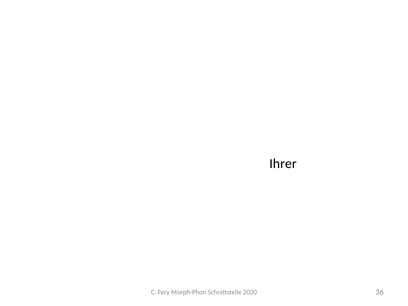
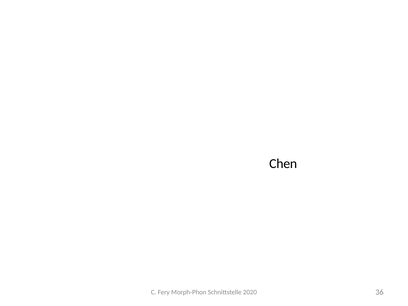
Ihrer: Ihrer -> Chen (283, 164)
